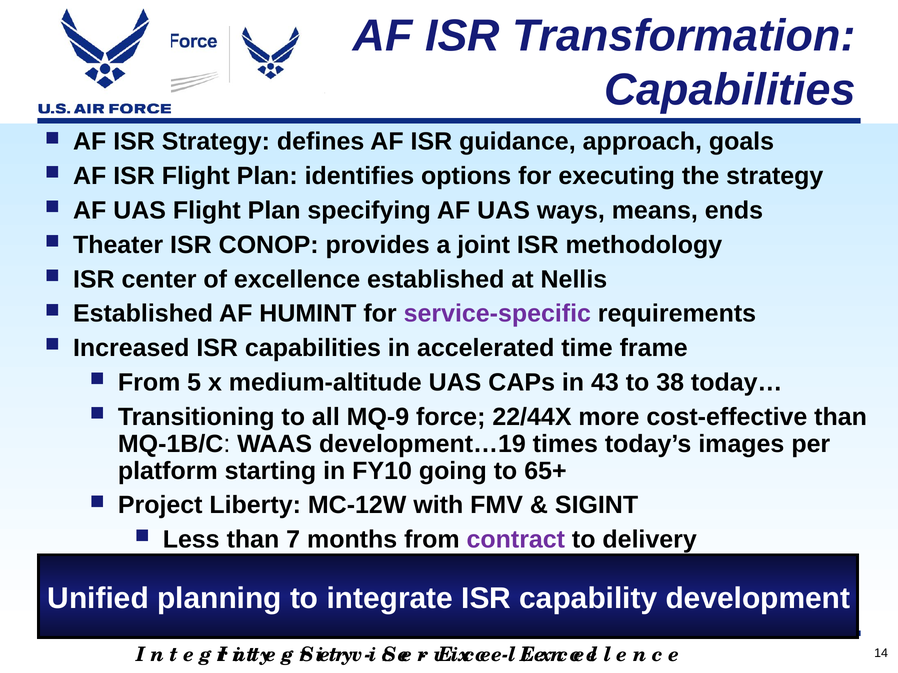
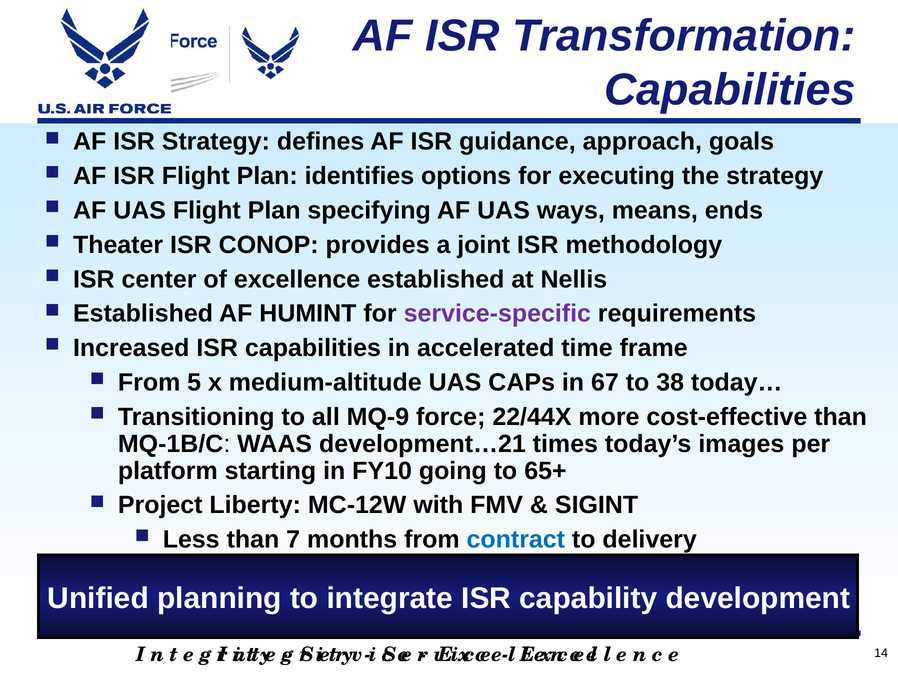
43: 43 -> 67 (605, 383)
development…19: development…19 -> development…21 (422, 444)
contract colour: purple -> blue (516, 540)
